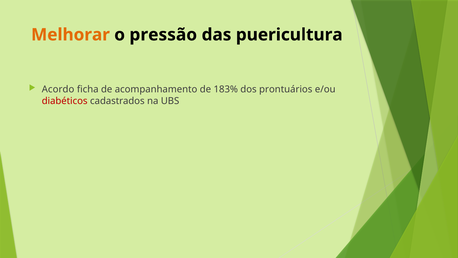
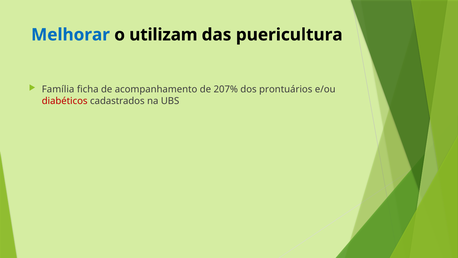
Melhorar colour: orange -> blue (70, 35)
pressão: pressão -> utilizam (163, 35)
Acordo: Acordo -> Família (58, 89)
183%: 183% -> 207% (226, 89)
